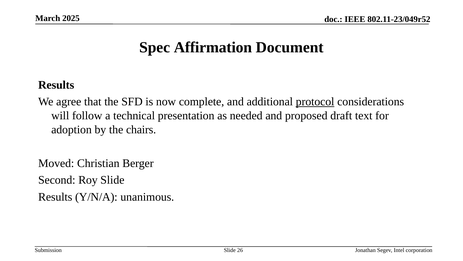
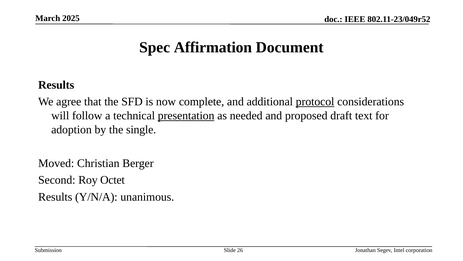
presentation underline: none -> present (186, 115)
chairs: chairs -> single (141, 129)
Roy Slide: Slide -> Octet (112, 180)
